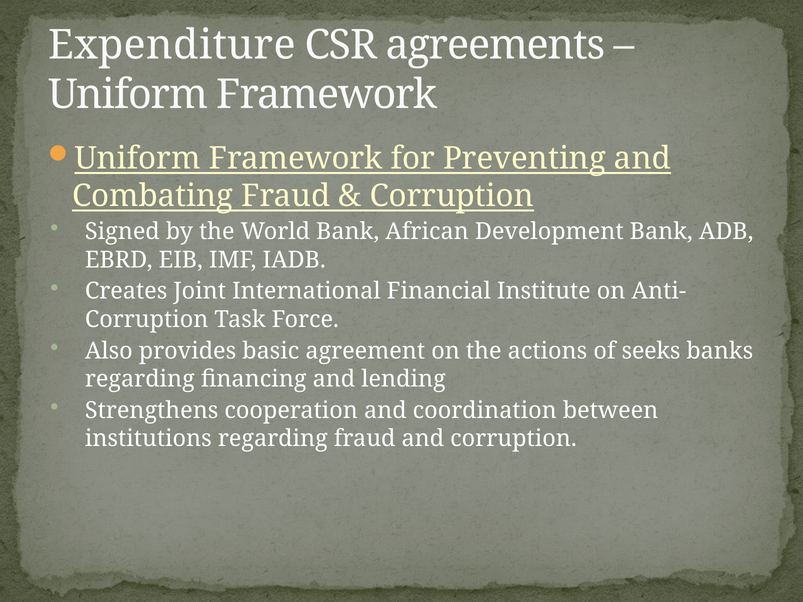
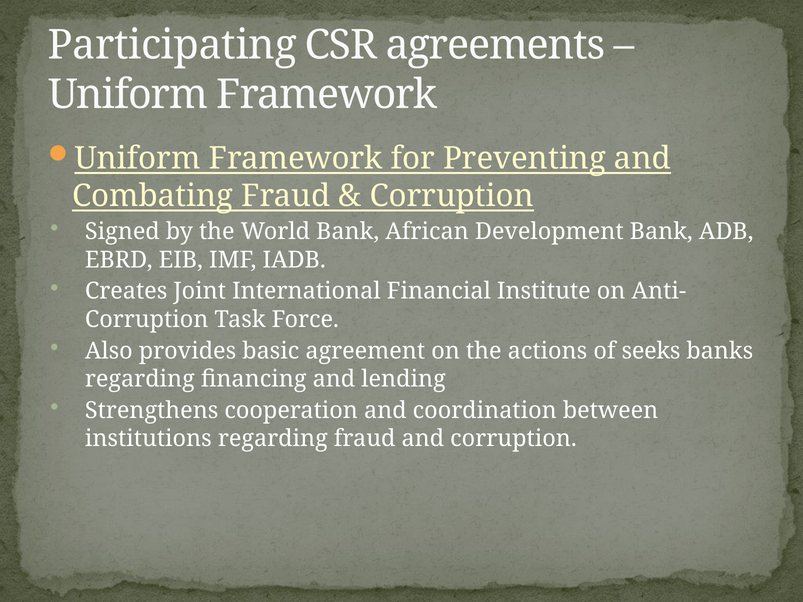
Expenditure: Expenditure -> Participating (172, 45)
